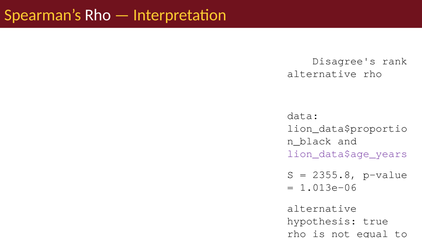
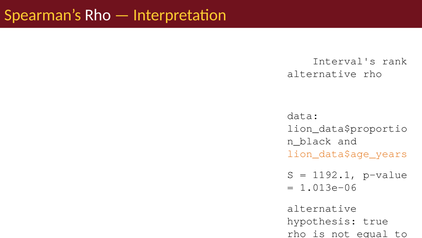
Disagree's: Disagree's -> Interval's (344, 61)
lion_data$age_years colour: purple -> orange (347, 153)
2355.8: 2355.8 -> 1192.1 (335, 174)
